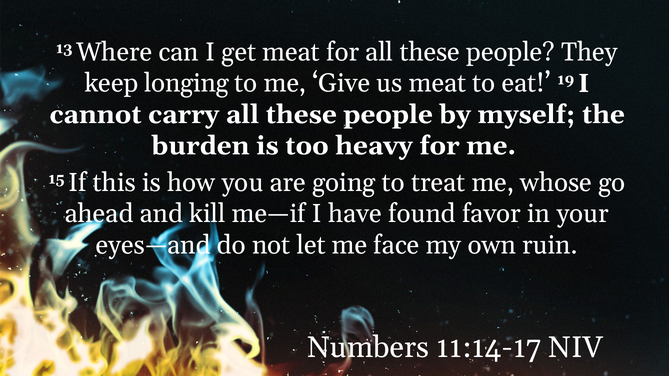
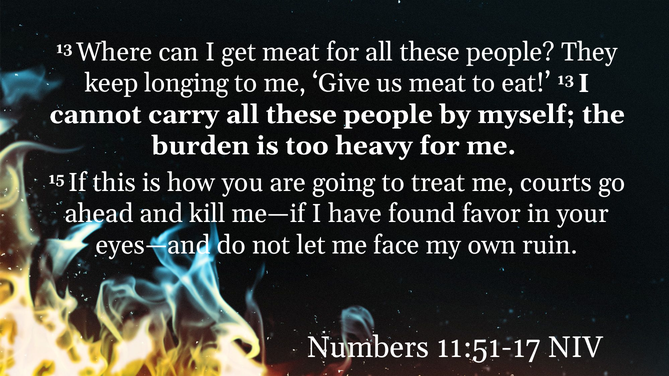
eat 19: 19 -> 13 (566, 79)
whose: whose -> courts (556, 183)
11:14-17: 11:14-17 -> 11:51-17 (489, 348)
